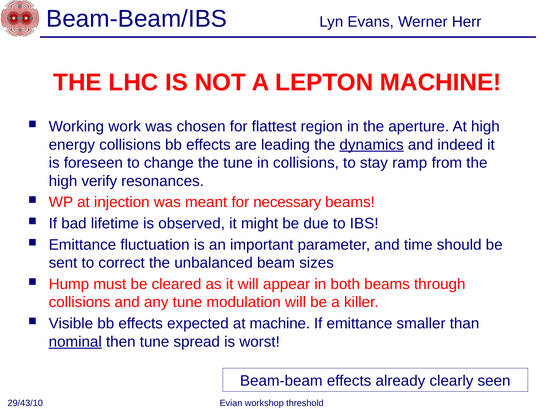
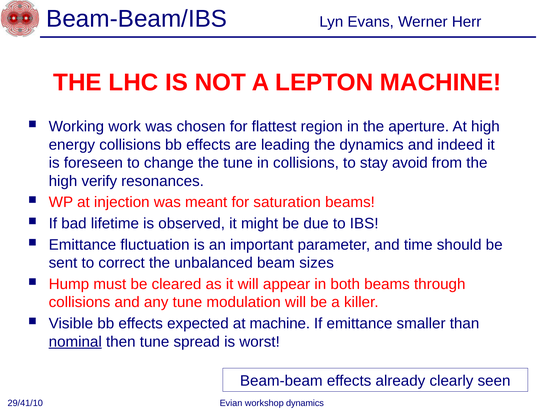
dynamics underline: present -> none (372, 145)
ramp: ramp -> avoid (410, 163)
necessary: necessary -> saturation (287, 203)
29/43/10: 29/43/10 -> 29/41/10 (25, 404)
workshop threshold: threshold -> dynamics (305, 404)
